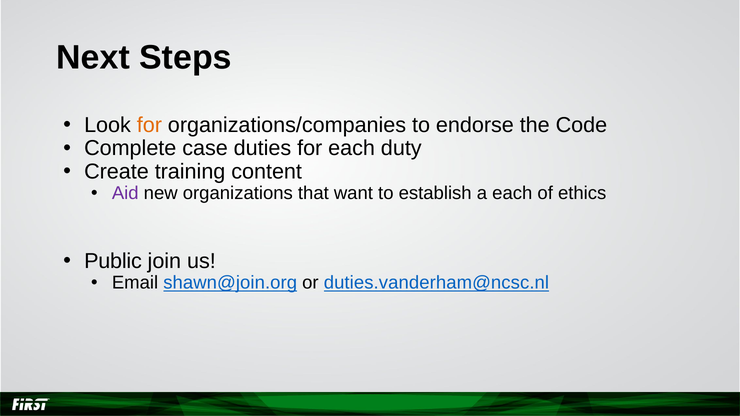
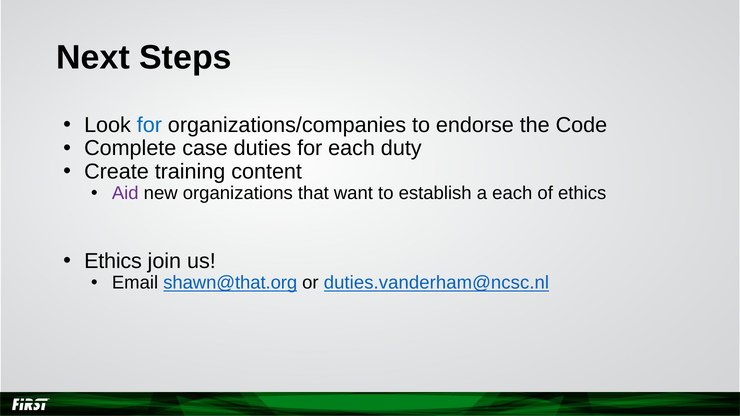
for colour: orange -> blue (149, 125)
Public: Public -> Ethics (113, 261)
shawn@join.org: shawn@join.org -> shawn@that.org (230, 283)
